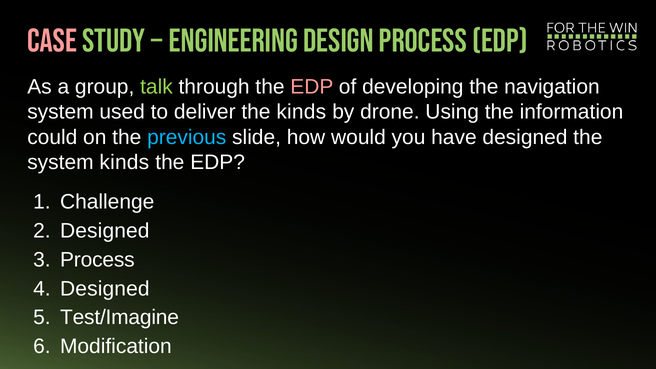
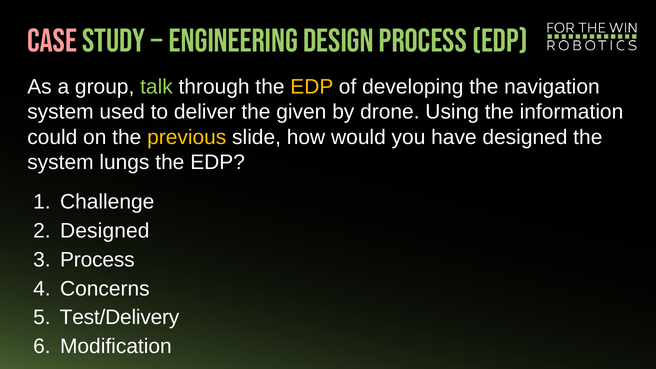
EDP colour: pink -> yellow (312, 87)
the kinds: kinds -> given (301, 112)
previous colour: light blue -> yellow (187, 137)
system kinds: kinds -> lungs (124, 162)
Designed: Designed -> Concerns (105, 289)
Test/Imagine: Test/Imagine -> Test/Delivery (120, 318)
